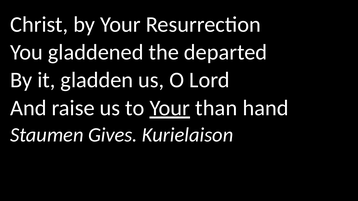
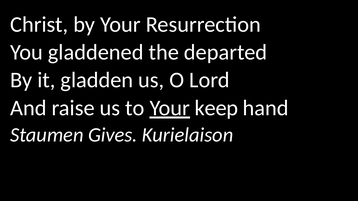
than: than -> keep (216, 108)
